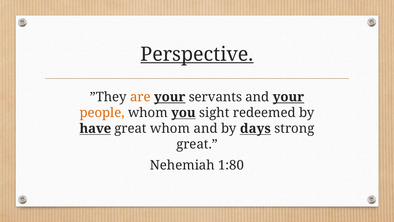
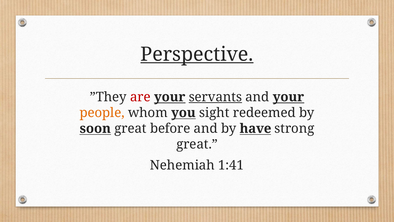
are colour: orange -> red (140, 97)
servants underline: none -> present (215, 97)
have: have -> soon (95, 128)
great whom: whom -> before (170, 128)
days: days -> have (255, 128)
1:80: 1:80 -> 1:41 (231, 165)
